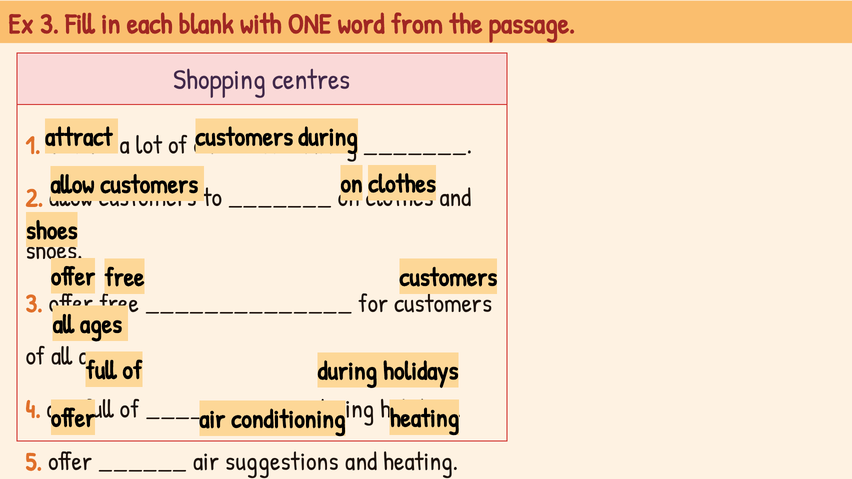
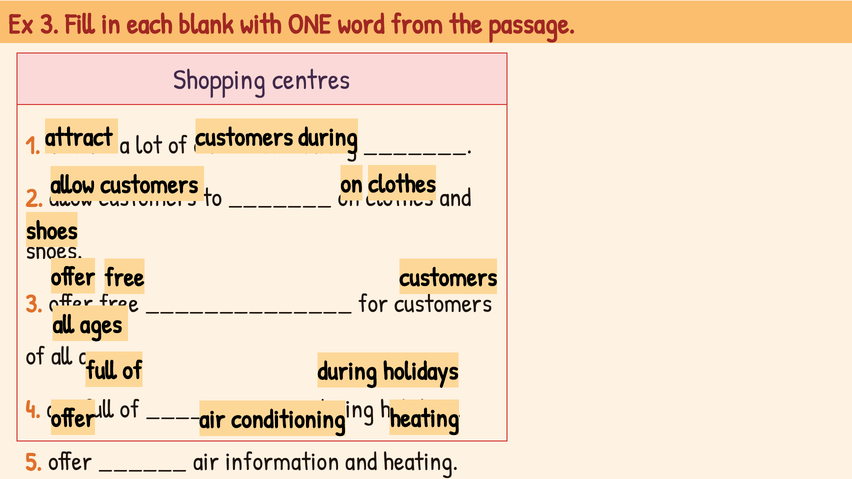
suggestions: suggestions -> information (282, 462)
